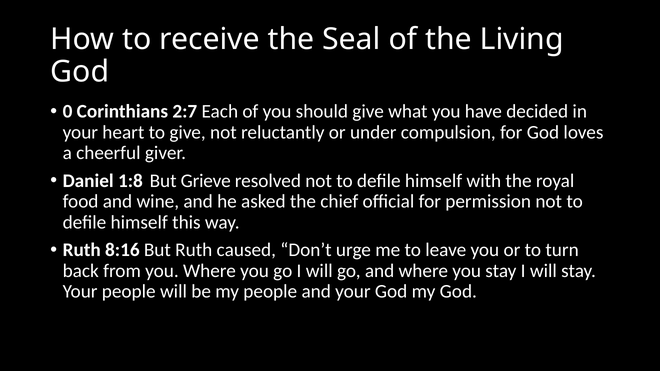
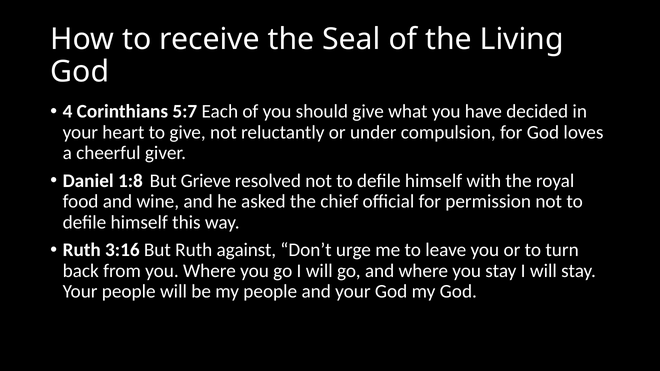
0: 0 -> 4 (68, 112)
2:7: 2:7 -> 5:7 (185, 112)
8:16: 8:16 -> 3:16 (122, 250)
caused: caused -> against (246, 250)
